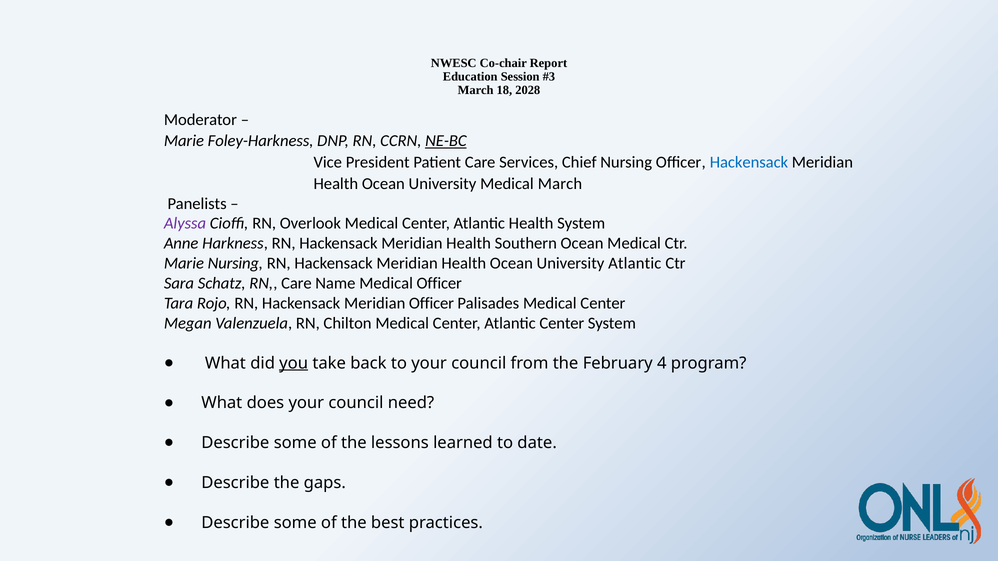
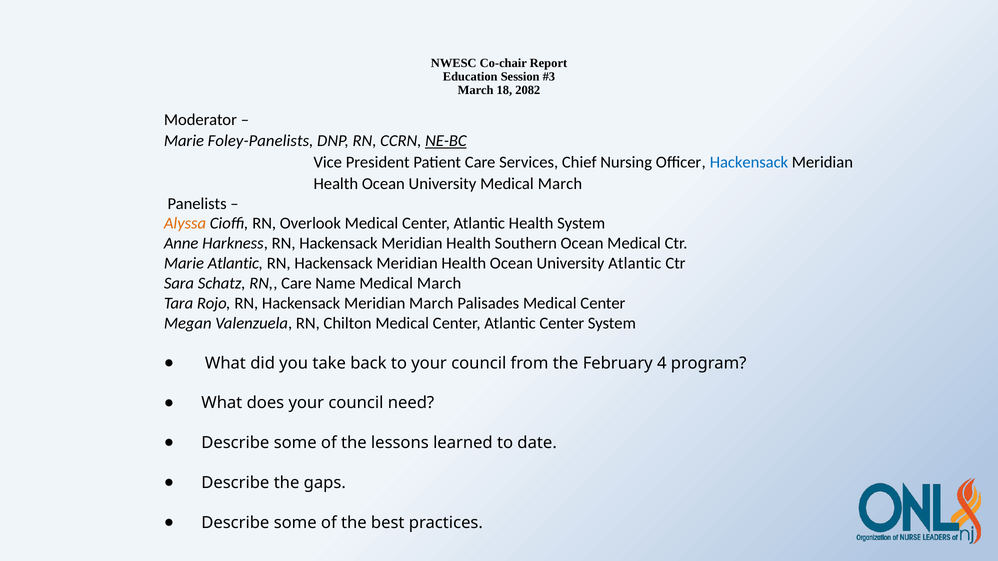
2028: 2028 -> 2082 (528, 90)
Foley-Harkness: Foley-Harkness -> Foley-Panelists (261, 141)
Alyssa colour: purple -> orange (185, 224)
Marie Nursing: Nursing -> Atlantic (235, 264)
Name Medical Officer: Officer -> March (439, 284)
Meridian Officer: Officer -> March (431, 303)
you underline: present -> none (294, 363)
